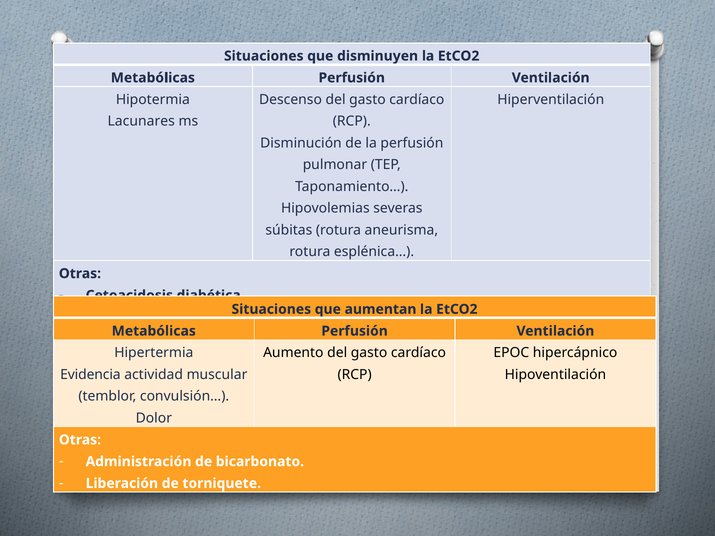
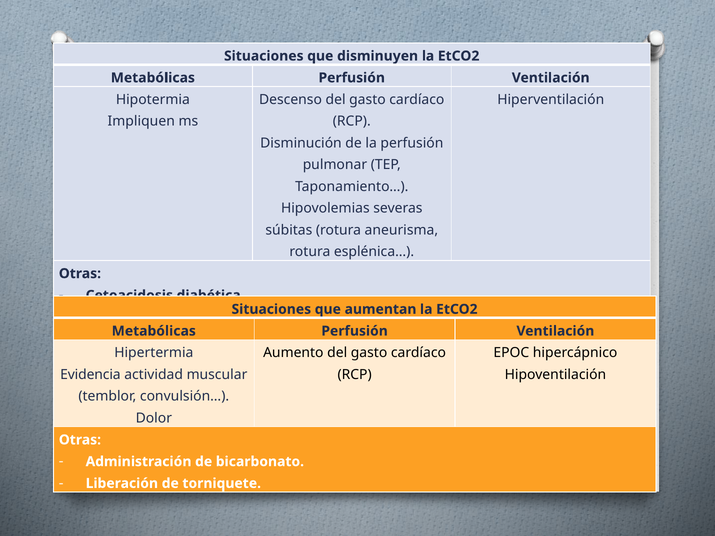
Lacunares: Lacunares -> Impliquen (141, 121)
